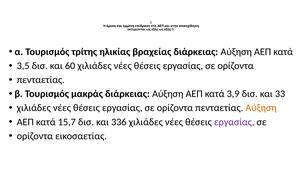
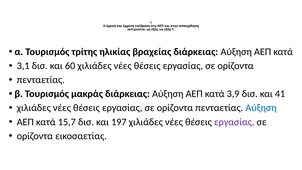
3,5: 3,5 -> 3,1 (23, 66)
33: 33 -> 41 (280, 94)
Αύξηση colour: orange -> blue (261, 108)
336: 336 -> 197 (119, 122)
